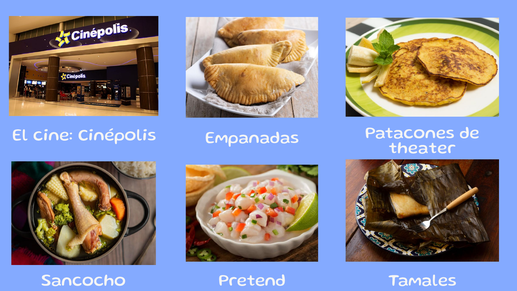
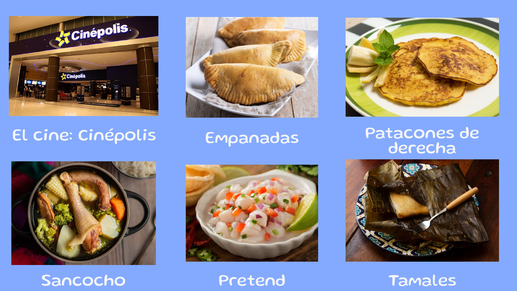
theater: theater -> derecha (422, 147)
